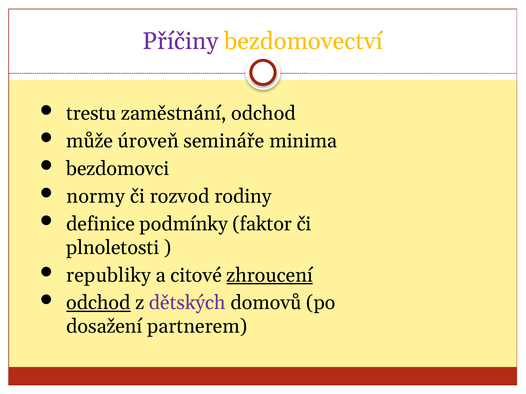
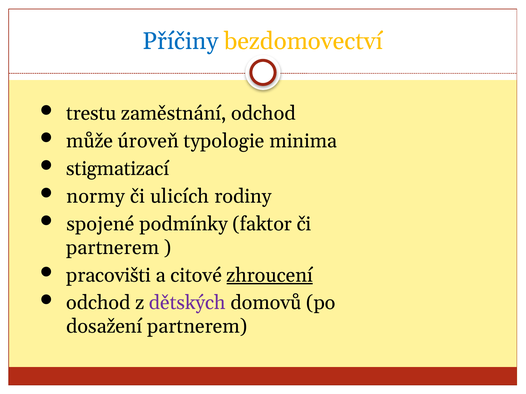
Příčiny colour: purple -> blue (180, 41)
semináře: semináře -> typologie (224, 141)
bezdomovci: bezdomovci -> stigmatizací (118, 169)
rozvod: rozvod -> ulicích (180, 197)
definice: definice -> spojené (100, 224)
plnoletosti: plnoletosti -> partnerem (113, 248)
republiky: republiky -> pracovišti (109, 276)
odchod underline: present -> none (98, 303)
